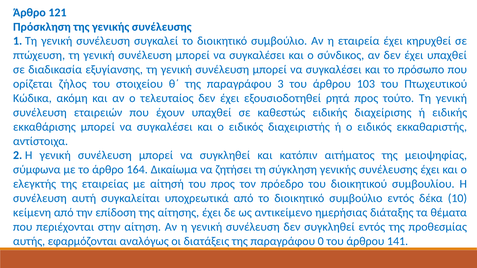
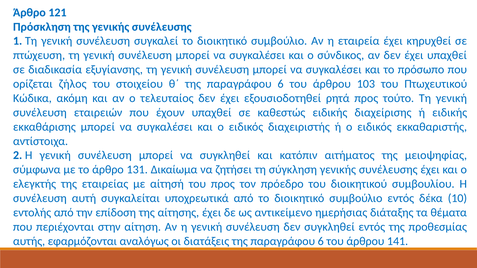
θ΄ της παραγράφου 3: 3 -> 6 (281, 84)
164: 164 -> 131 (137, 170)
κείμενη: κείμενη -> εντολής (32, 213)
διατάξεις της παραγράφου 0: 0 -> 6 (321, 241)
